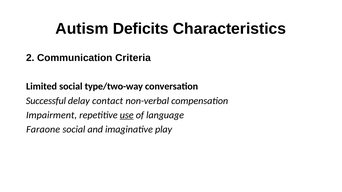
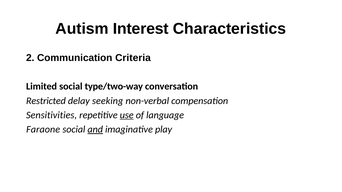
Deficits: Deficits -> Interest (141, 29)
Successful: Successful -> Restricted (46, 101)
contact: contact -> seeking (108, 101)
Impairment: Impairment -> Sensitivities (52, 115)
and underline: none -> present (95, 130)
